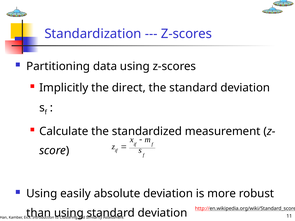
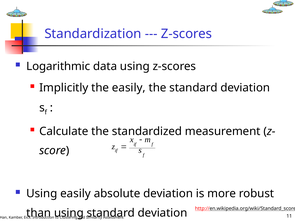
Partitioning: Partitioning -> Logarithmic (58, 66)
the direct: direct -> easily (129, 88)
